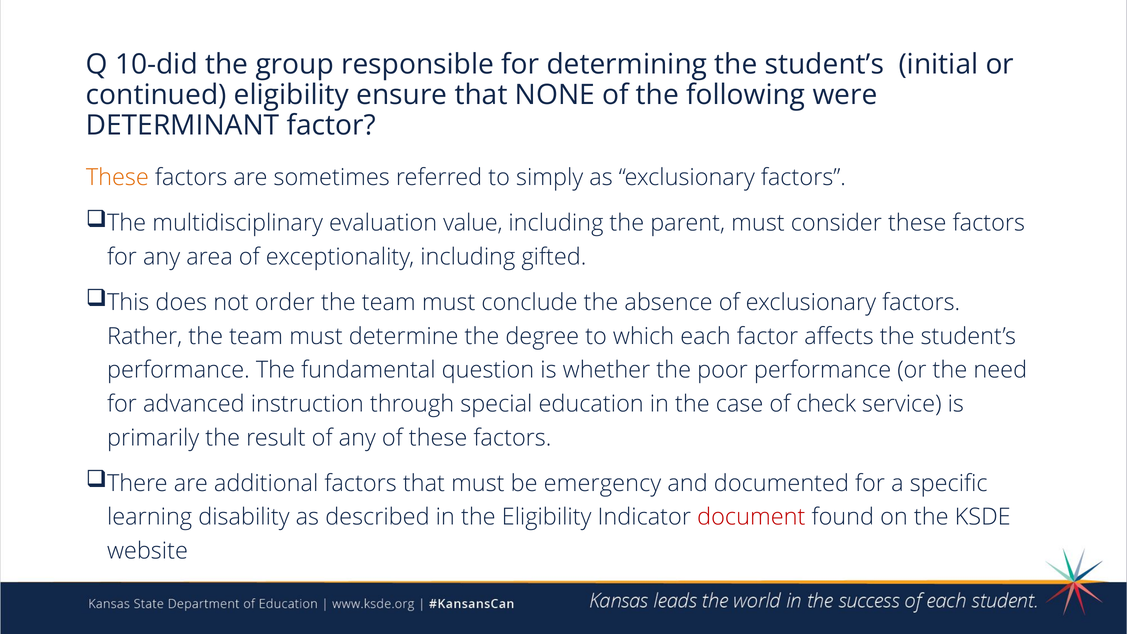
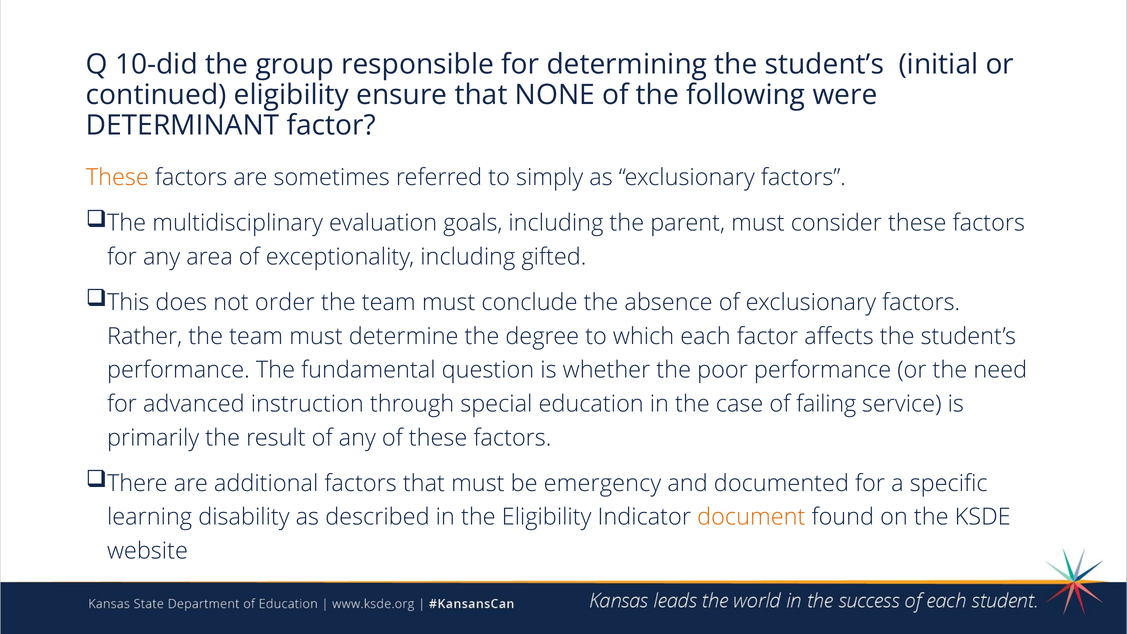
value: value -> goals (473, 223)
check: check -> failing (826, 404)
document colour: red -> orange (751, 517)
